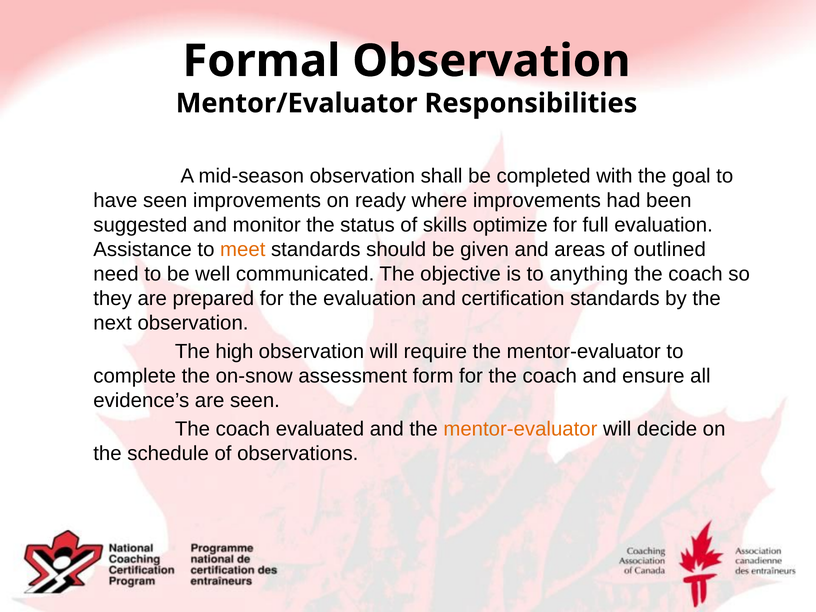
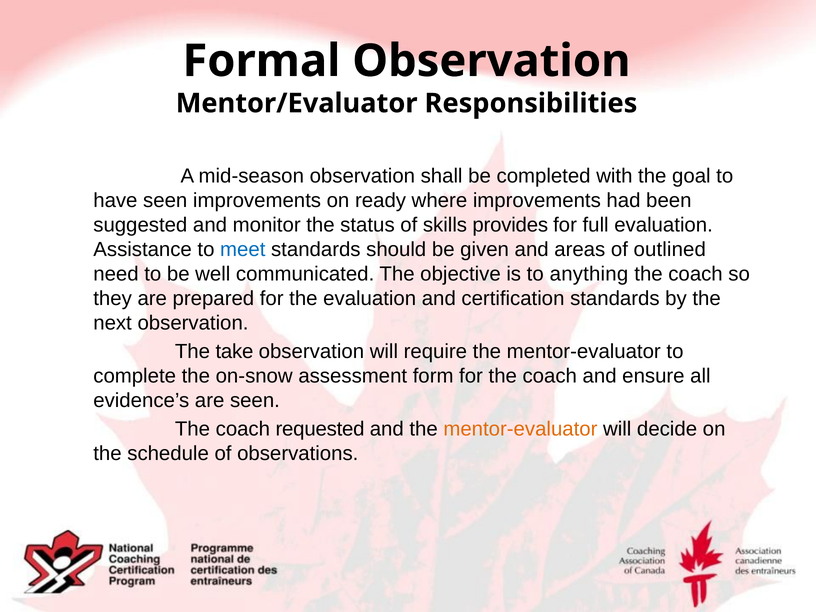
optimize: optimize -> provides (510, 225)
meet colour: orange -> blue (243, 249)
high: high -> take (234, 351)
evaluated: evaluated -> requested (320, 429)
